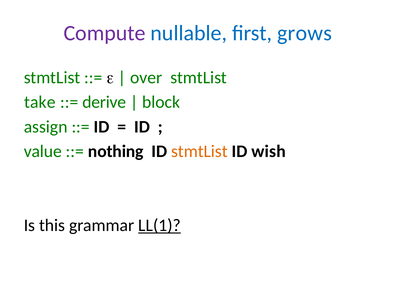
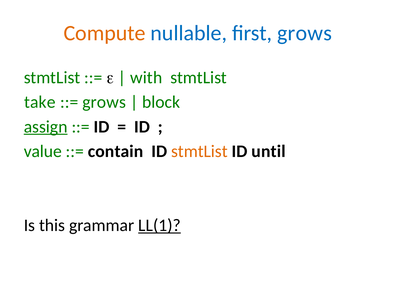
Compute colour: purple -> orange (105, 33)
over: over -> with (146, 77)
derive: derive -> grows (104, 102)
assign underline: none -> present (46, 127)
nothing: nothing -> contain (116, 151)
wish: wish -> until (269, 151)
